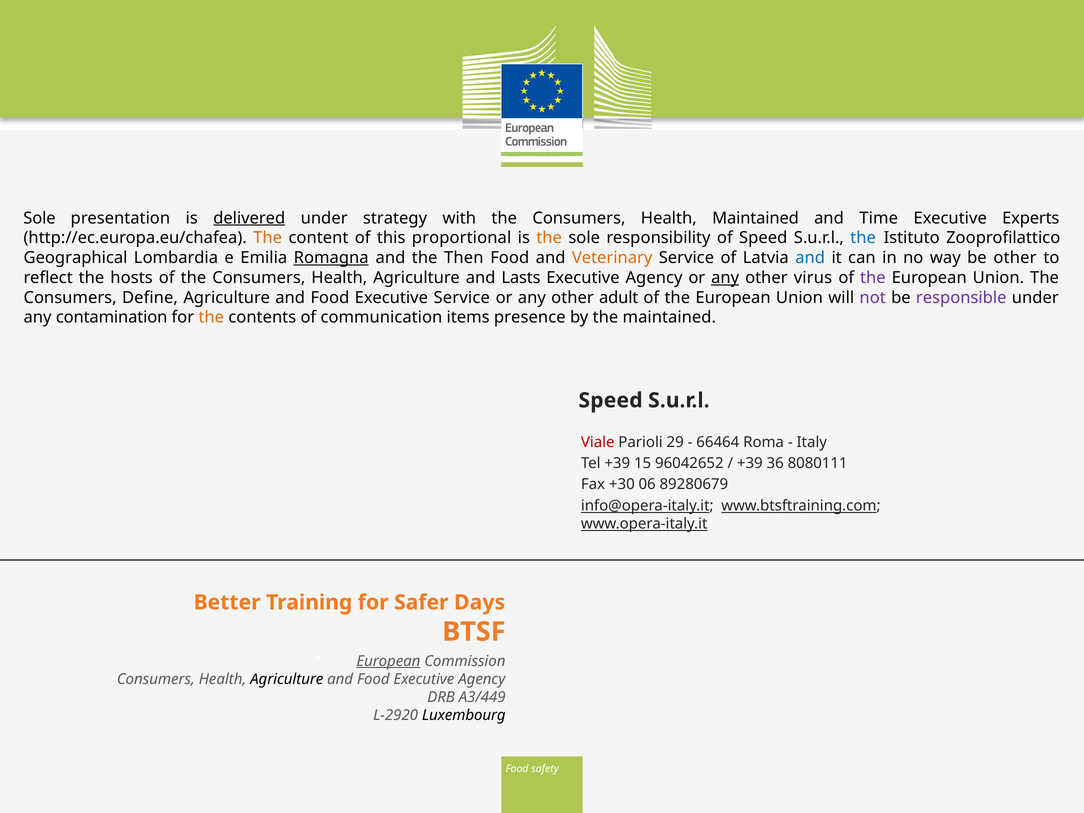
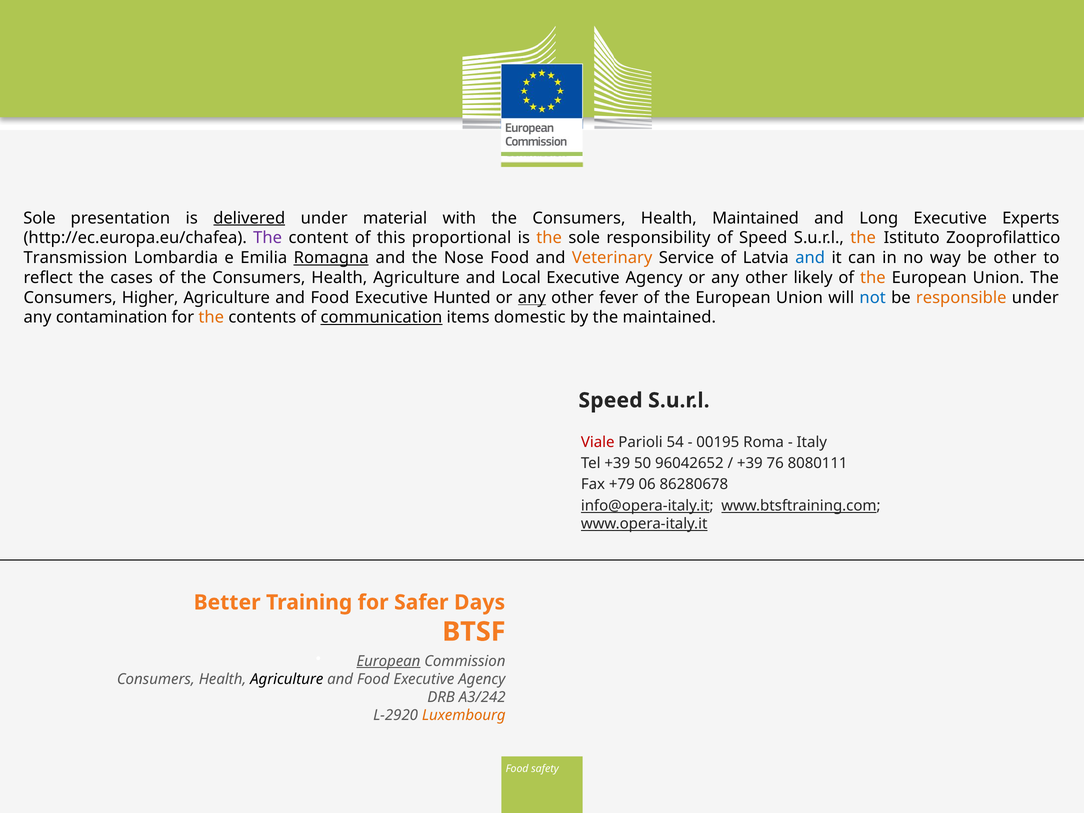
strategy: strategy -> material (395, 218)
Time: Time -> Long (879, 218)
The colour: orange -> purple (268, 238)
the colour: blue -> orange (863, 238)
Geographical: Geographical -> Transmission (76, 258)
Then: Then -> Nose (464, 258)
hosts: hosts -> cases (132, 278)
Lasts: Lasts -> Local (521, 278)
any underline: present -> none (725, 278)
virus: virus -> likely (813, 278)
the colour: purple -> orange (873, 278)
Define: Define -> Higher (150, 298)
Executive Service: Service -> Hunted (462, 298)
any underline: none -> present (532, 298)
adult: adult -> fever (619, 298)
not colour: purple -> blue (873, 298)
responsible colour: purple -> orange (961, 298)
communication underline: none -> present (381, 318)
presence: presence -> domestic (530, 318)
29: 29 -> 54 (675, 442)
66464: 66464 -> 00195 (718, 442)
15: 15 -> 50 (643, 463)
36: 36 -> 76 (775, 463)
+30: +30 -> +79 (622, 484)
89280679: 89280679 -> 86280678 (694, 484)
A3/449: A3/449 -> A3/242 (482, 697)
Luxembourg colour: black -> orange (464, 715)
